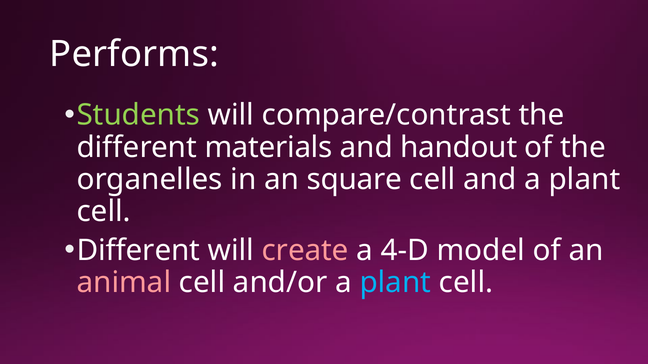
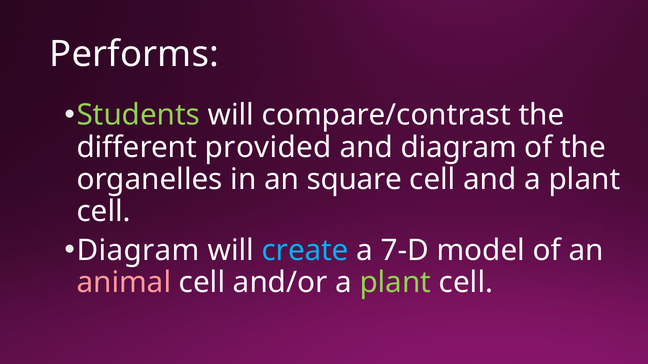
materials: materials -> provided (268, 147)
and handout: handout -> diagram (459, 147)
Different: Different -> Diagram (138, 251)
create colour: pink -> light blue (305, 251)
4-D: 4-D -> 7-D (405, 251)
plant colour: light blue -> light green (395, 283)
